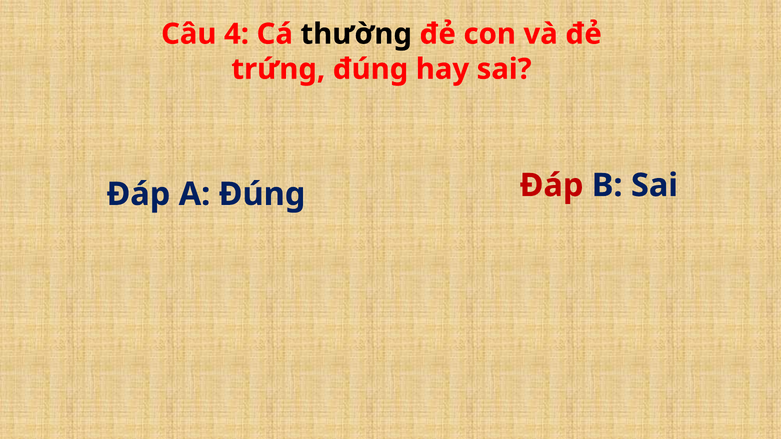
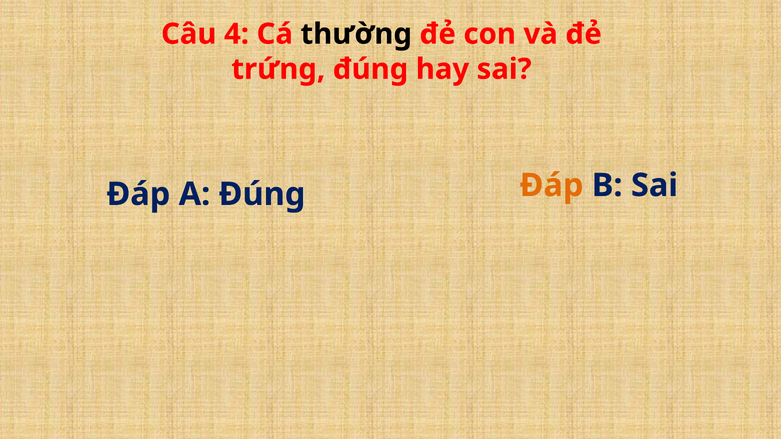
Đáp colour: red -> orange (552, 185)
